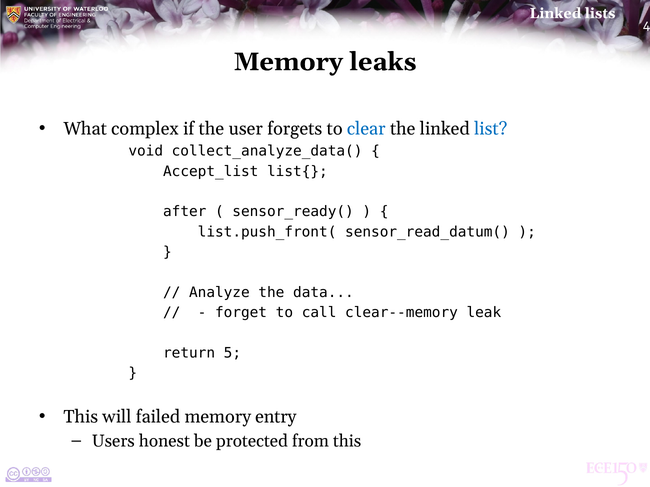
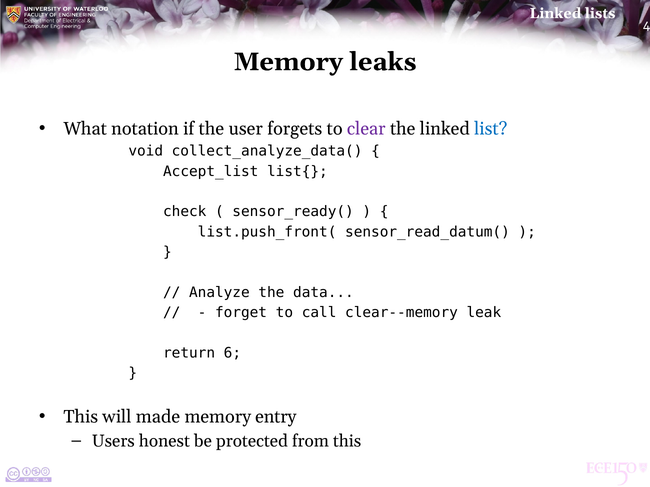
complex: complex -> notation (145, 129)
clear colour: blue -> purple (366, 129)
after: after -> check (185, 212)
5: 5 -> 6 (232, 353)
failed: failed -> made (158, 417)
